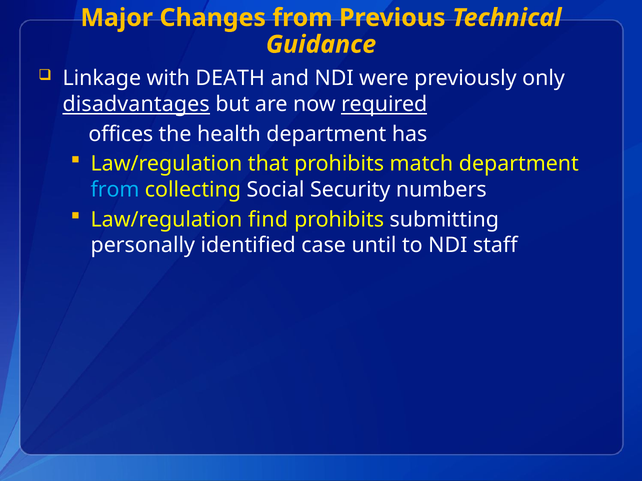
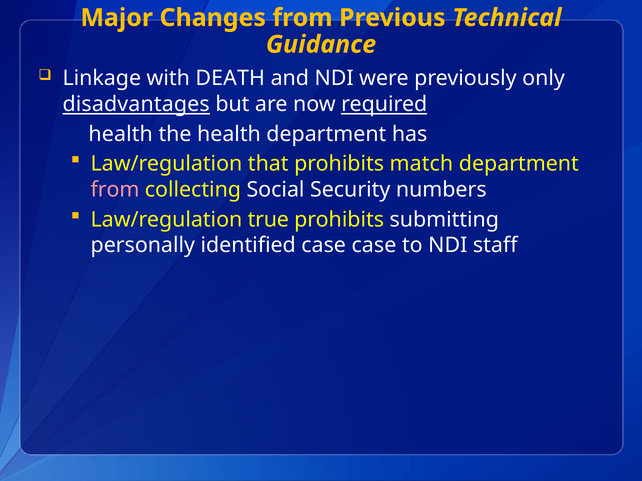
offices: offices -> health (121, 134)
from colour: light blue -> pink (115, 190)
find: find -> true (268, 220)
case until: until -> case (374, 245)
